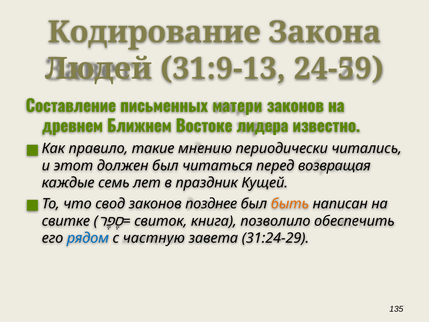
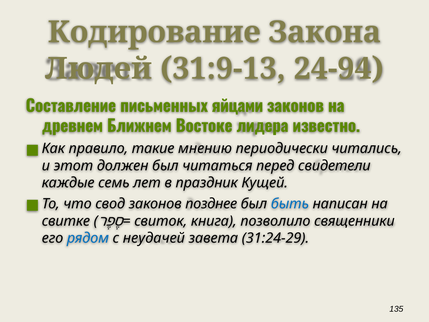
24-59: 24-59 -> 24-94 (339, 69)
матери: матери -> яйцами (237, 106)
возвращая: возвращая -> свидетели (334, 166)
быть colour: orange -> blue (290, 204)
обеспечить: обеспечить -> священники (354, 221)
частную: частную -> неудачей (154, 238)
